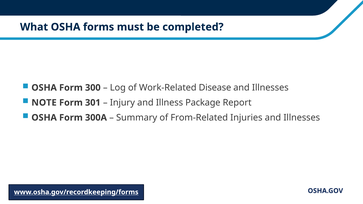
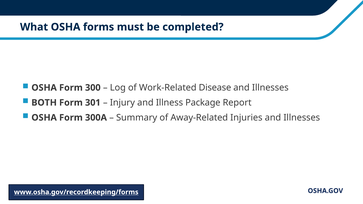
NOTE: NOTE -> BOTH (44, 103)
From-Related: From-Related -> Away-Related (199, 118)
